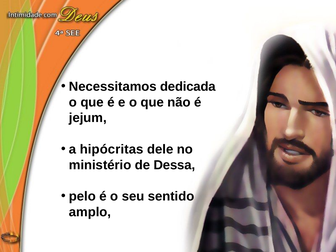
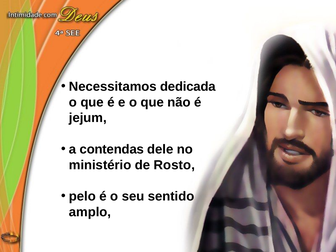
hipócritas: hipócritas -> contendas (112, 149)
Dessa: Dessa -> Rosto (174, 165)
